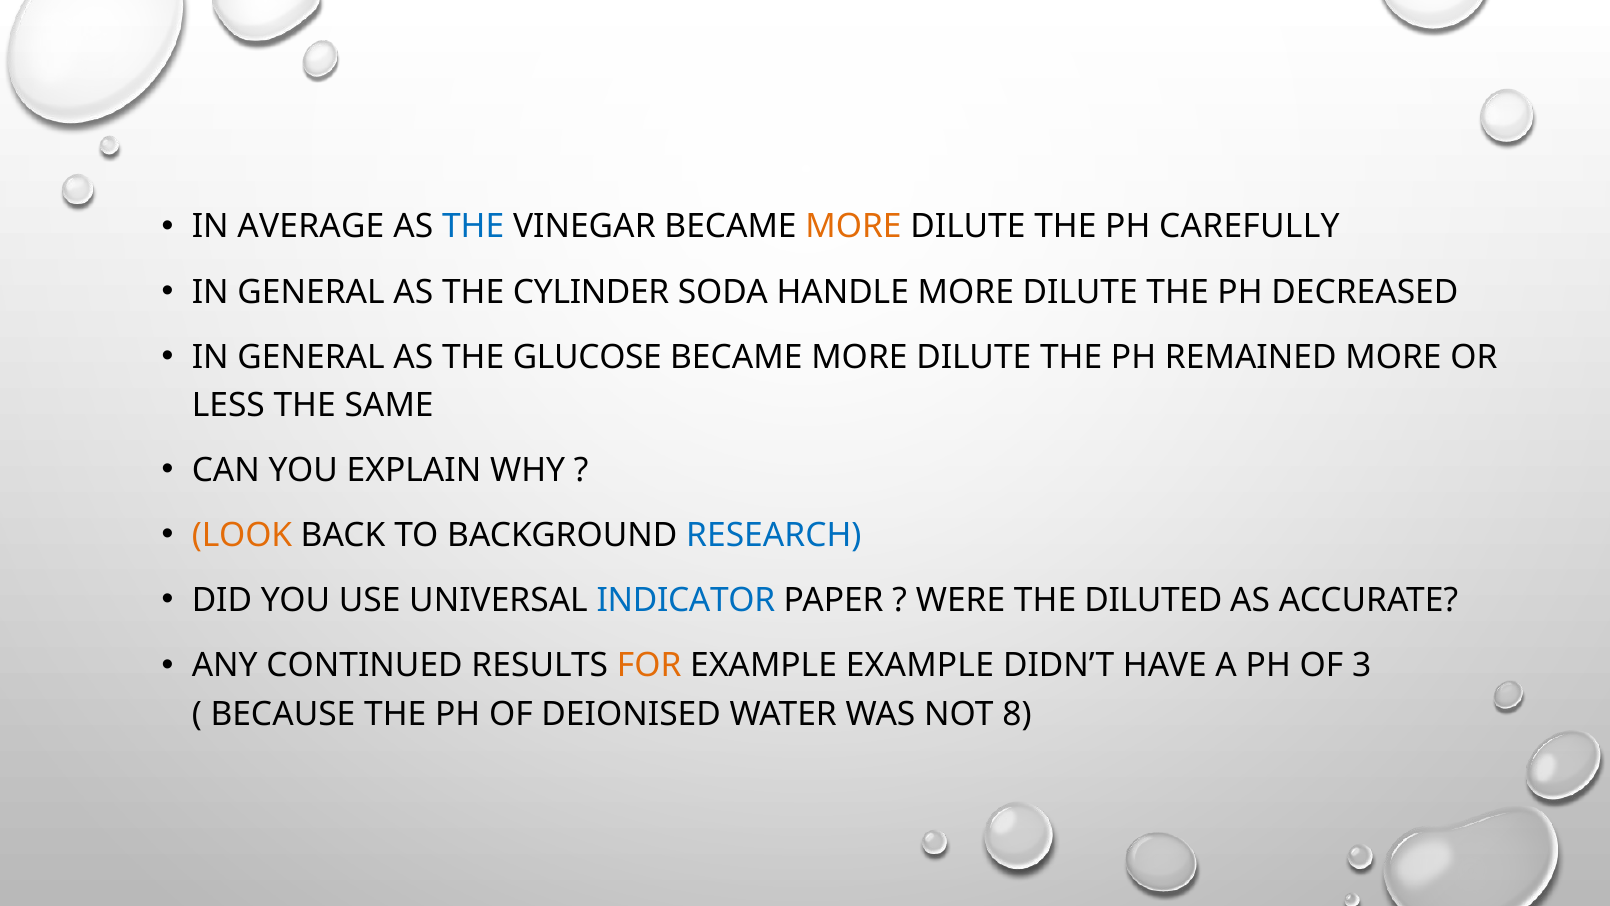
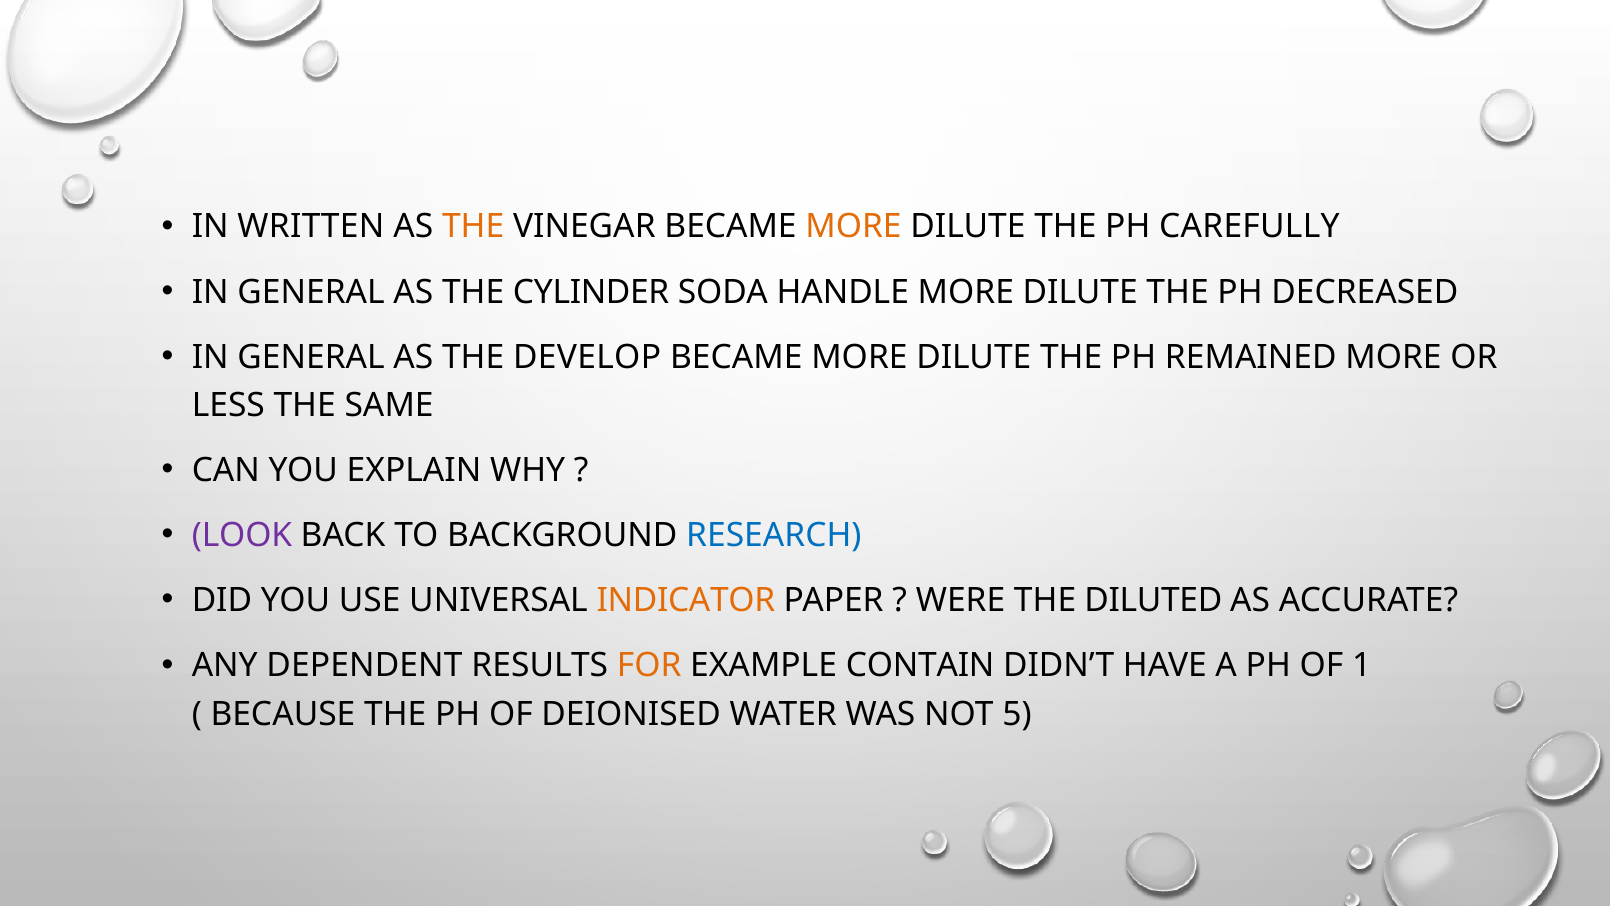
AVERAGE: AVERAGE -> WRITTEN (311, 227)
THE colour: blue -> orange (473, 227)
GLUCOSE: GLUCOSE -> DEVELOP (587, 357)
LOOK colour: orange -> purple (242, 535)
INDICATOR colour: blue -> orange (686, 601)
CONTINUED: CONTINUED -> DEPENDENT (365, 666)
EXAMPLE EXAMPLE: EXAMPLE -> CONTAIN (920, 666)
3: 3 -> 1 (1362, 666)
8: 8 -> 5 (1017, 714)
